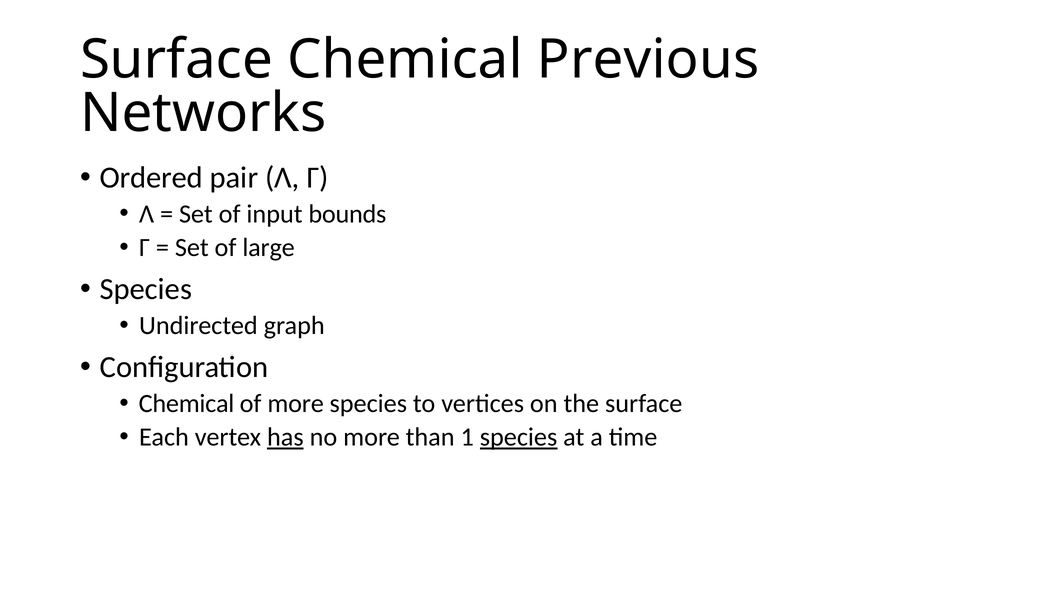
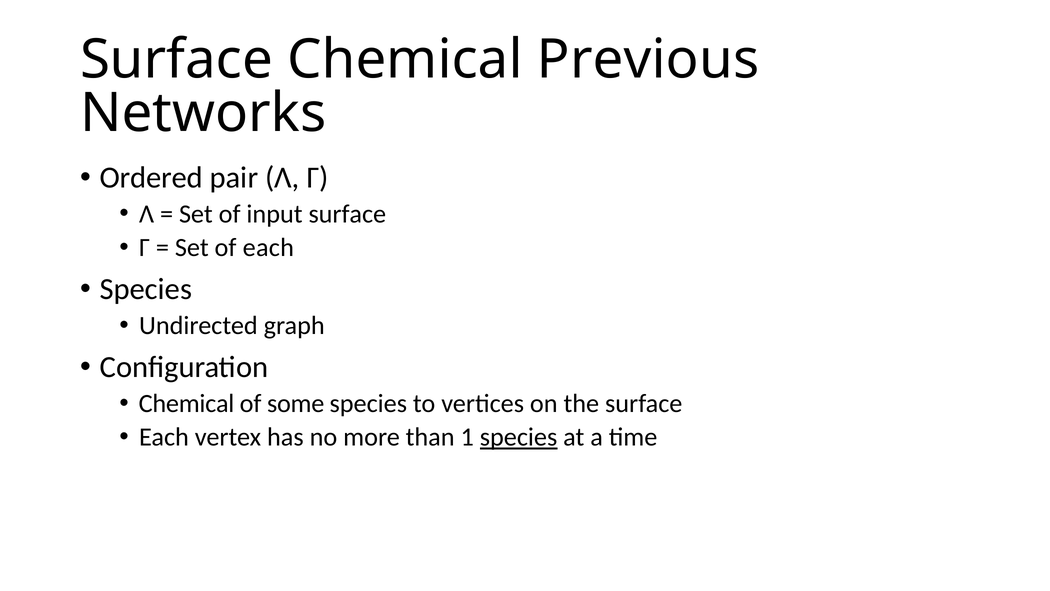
input bounds: bounds -> surface (347, 214)
of large: large -> each (268, 248)
of more: more -> some (296, 403)
has underline: present -> none (285, 437)
